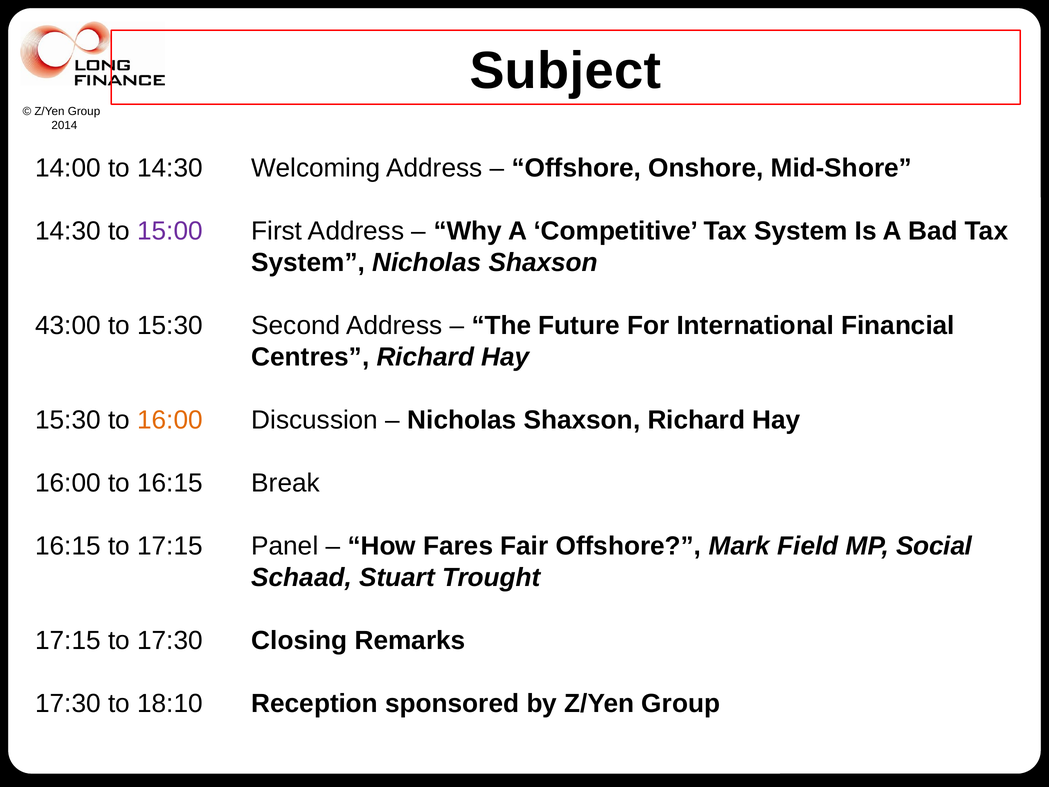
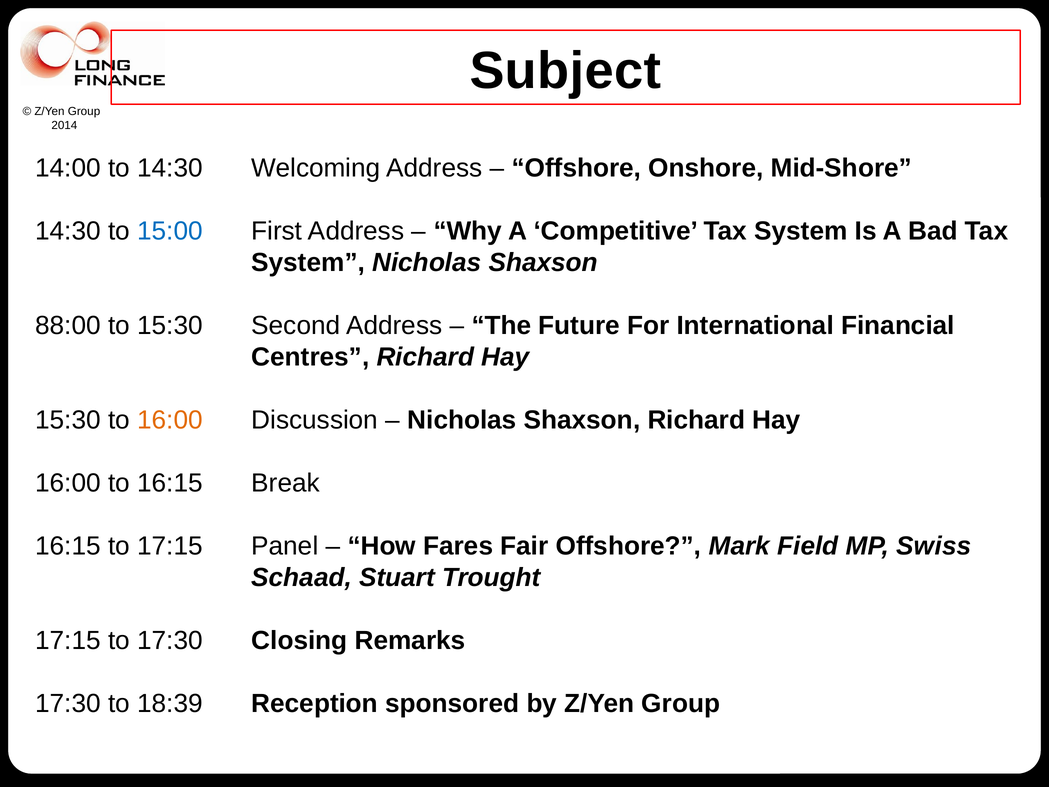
15:00 colour: purple -> blue (170, 231)
43:00: 43:00 -> 88:00 (68, 325)
Social: Social -> Swiss (934, 546)
18:10: 18:10 -> 18:39 (170, 703)
